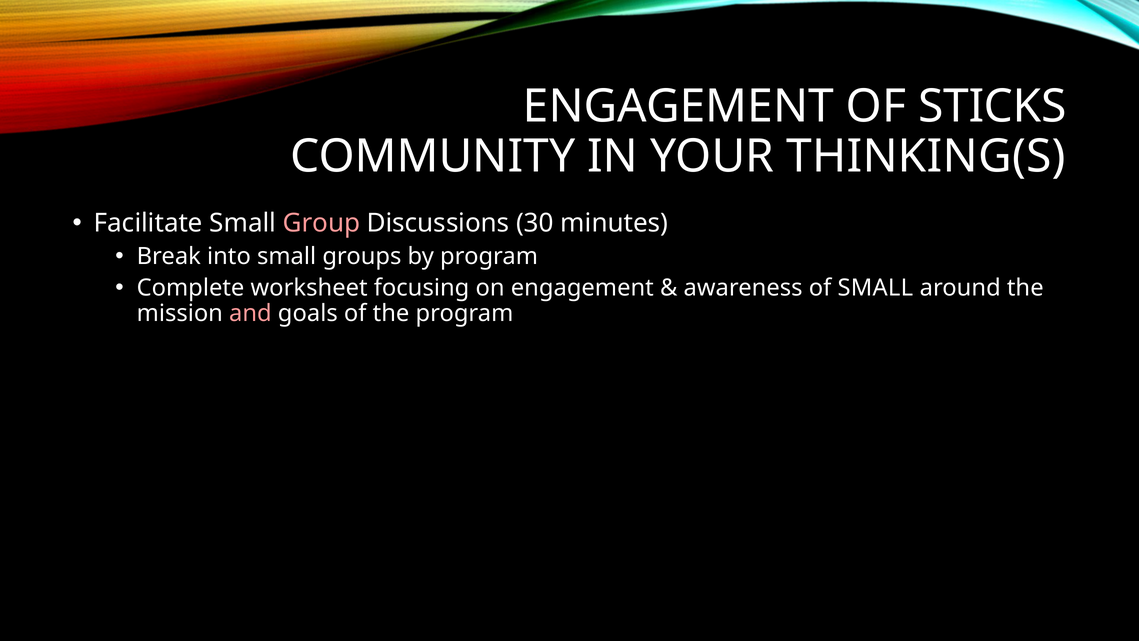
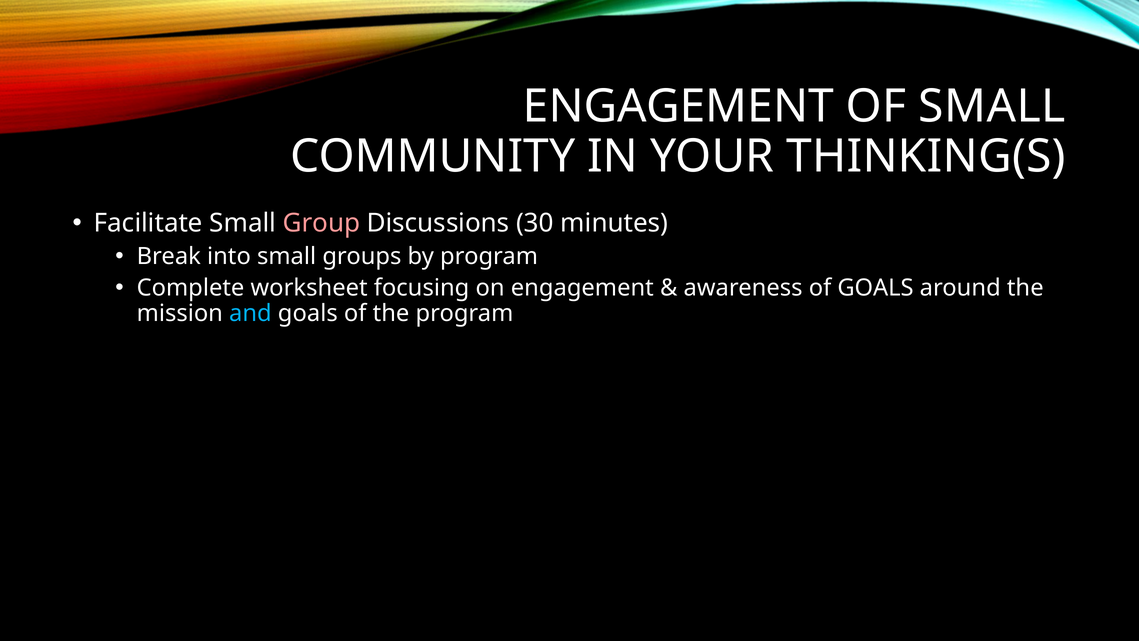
OF STICKS: STICKS -> SMALL (992, 107)
of SMALL: SMALL -> GOALS (875, 288)
and colour: pink -> light blue (250, 313)
